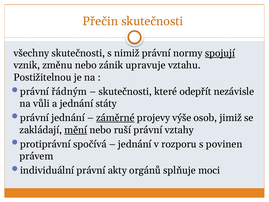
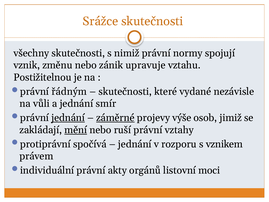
Přečin: Přečin -> Srážce (100, 21)
spojují underline: present -> none (220, 53)
odepřít: odepřít -> vydané (195, 91)
státy: státy -> smír (106, 103)
jednání underline: none -> present (68, 118)
povinen: povinen -> vznikem (224, 144)
splňuje: splňuje -> listovní (180, 170)
